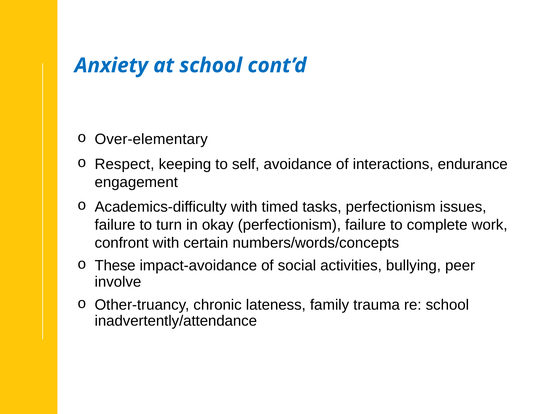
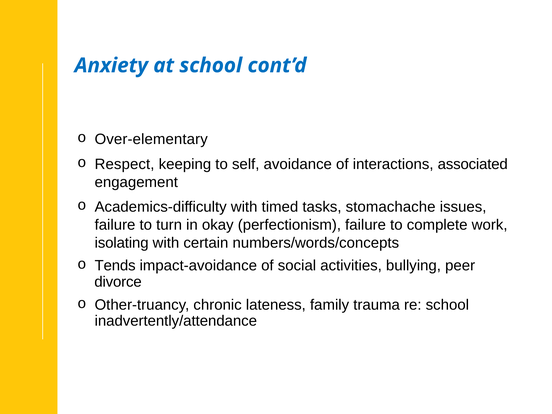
endurance: endurance -> associated (473, 164)
tasks perfectionism: perfectionism -> stomachache (391, 207)
confront: confront -> isolating (122, 243)
These: These -> Tends (115, 266)
involve: involve -> divorce (118, 282)
